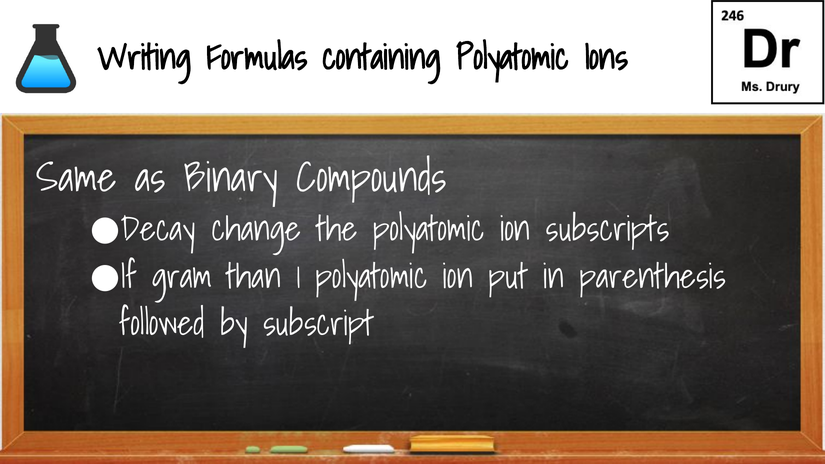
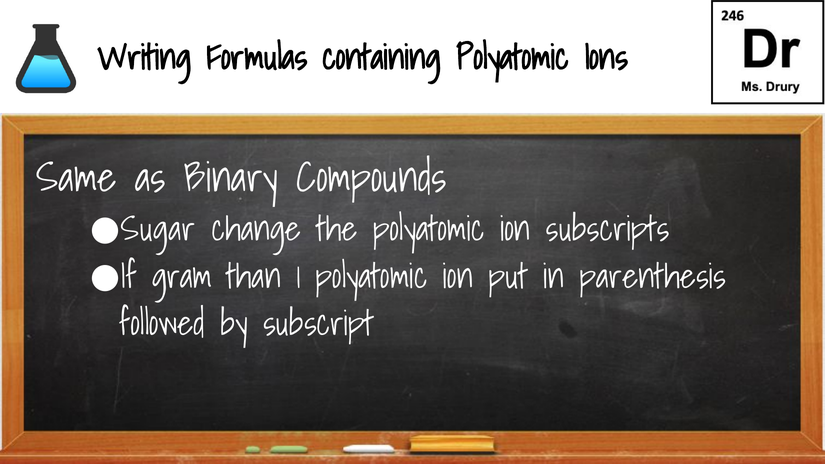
Decay: Decay -> Sugar (158, 229)
